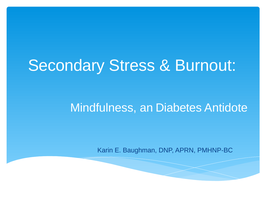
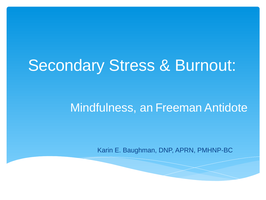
Diabetes: Diabetes -> Freeman (179, 107)
